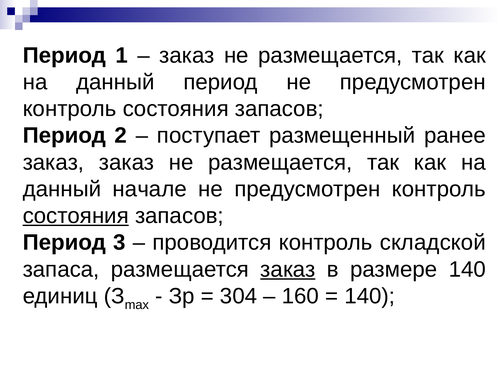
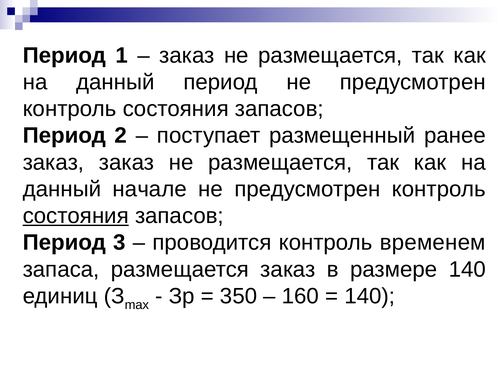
складской: складской -> временем (433, 242)
заказ underline: present -> none (288, 269)
304: 304 -> 350 (239, 296)
